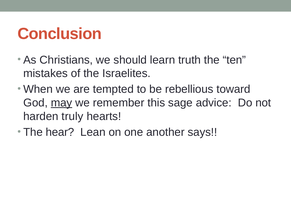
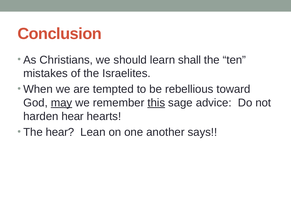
truth: truth -> shall (190, 60)
this underline: none -> present (156, 103)
harden truly: truly -> hear (73, 116)
